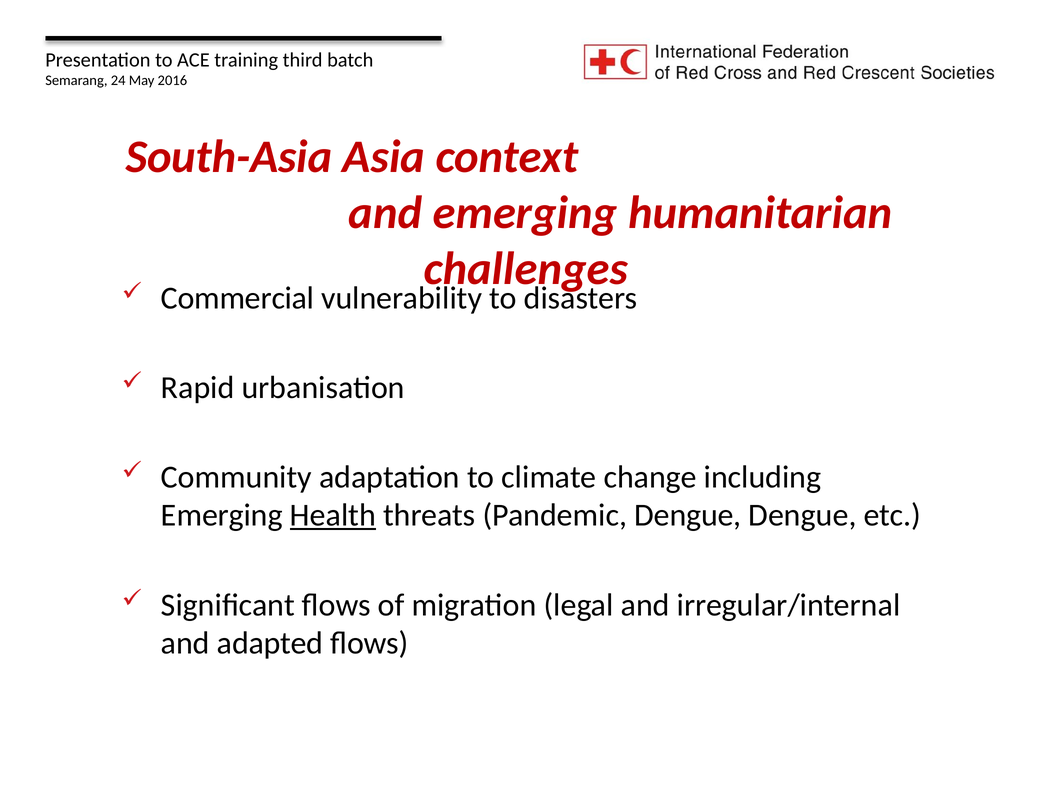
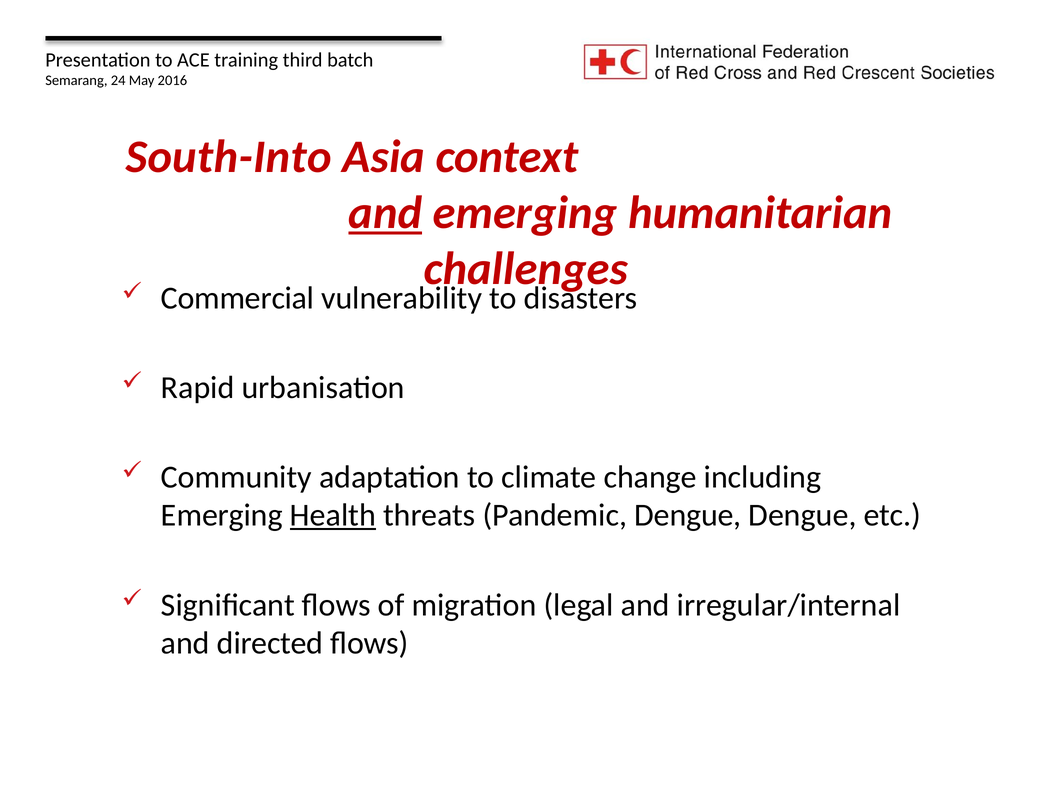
South-Asia: South-Asia -> South-Into (229, 157)
and underline: none -> present (385, 213)
adapted: adapted -> directed (270, 643)
